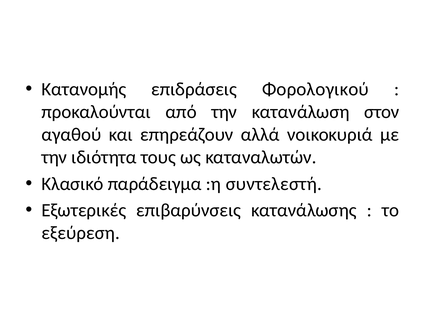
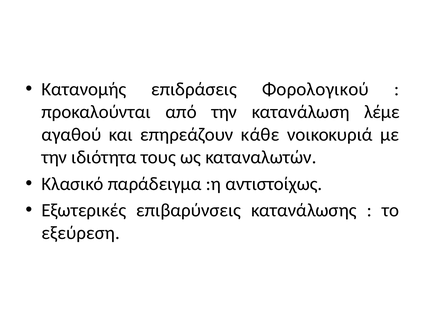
στον: στον -> λέμε (382, 112)
αλλά: αλλά -> κάθε (260, 135)
συντελεστή: συντελεστή -> αντιστοίχως (274, 184)
